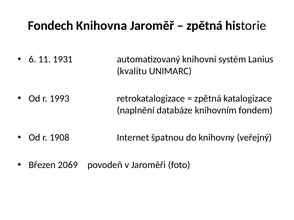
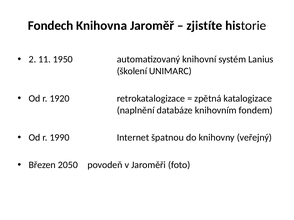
zpětná: zpětná -> zjistíte (204, 26)
6: 6 -> 2 (32, 59)
1931: 1931 -> 1950 (63, 59)
kvalitu: kvalitu -> školení (132, 71)
1993: 1993 -> 1920 (60, 99)
1908: 1908 -> 1990 (60, 138)
2069: 2069 -> 2050 (68, 165)
